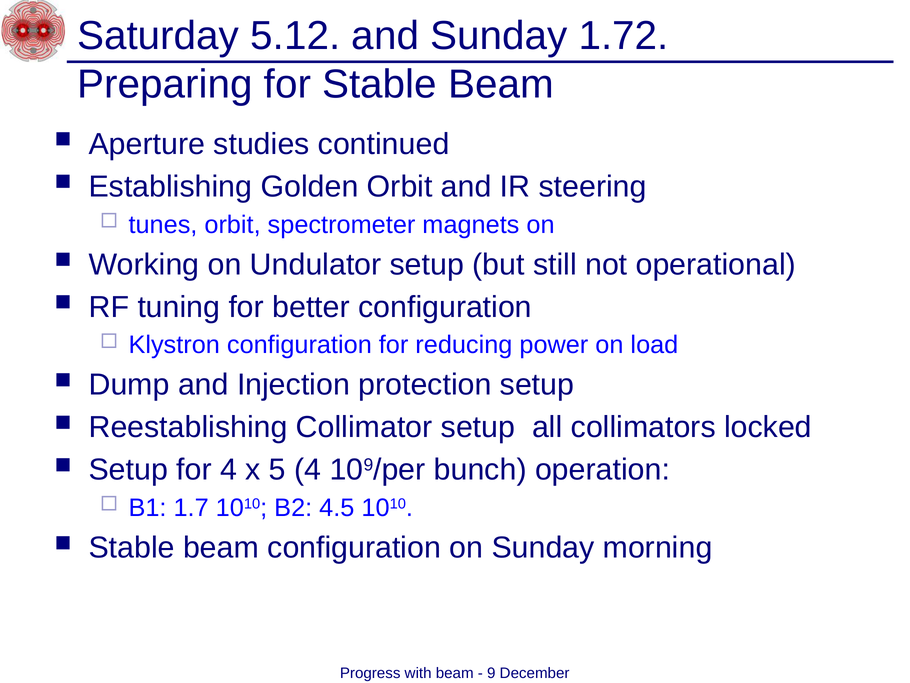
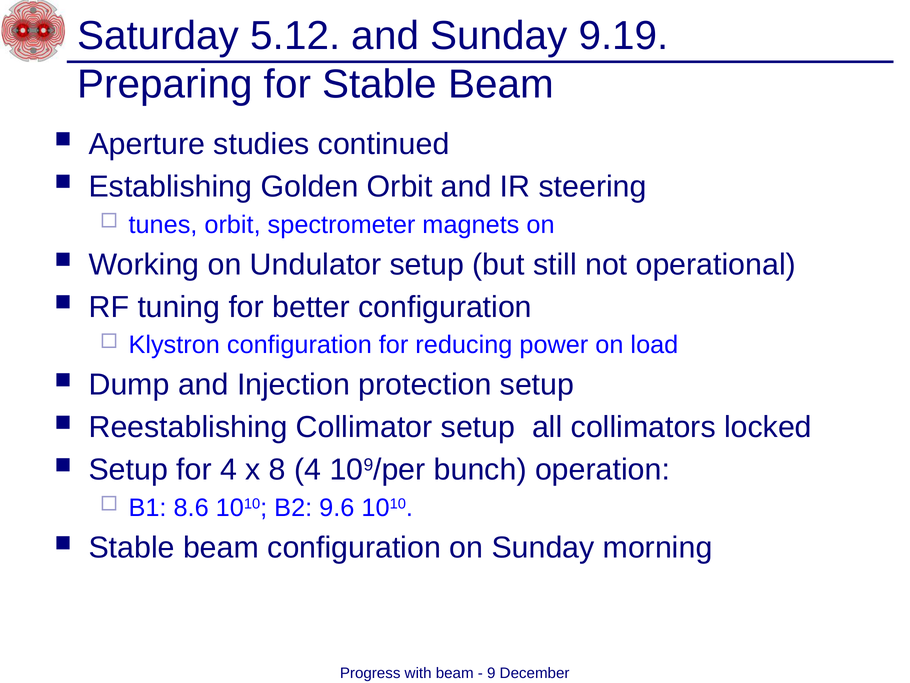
1.72: 1.72 -> 9.19 (624, 36)
5: 5 -> 8 (277, 470)
1.7: 1.7 -> 8.6 (191, 508)
4.5: 4.5 -> 9.6 (337, 508)
